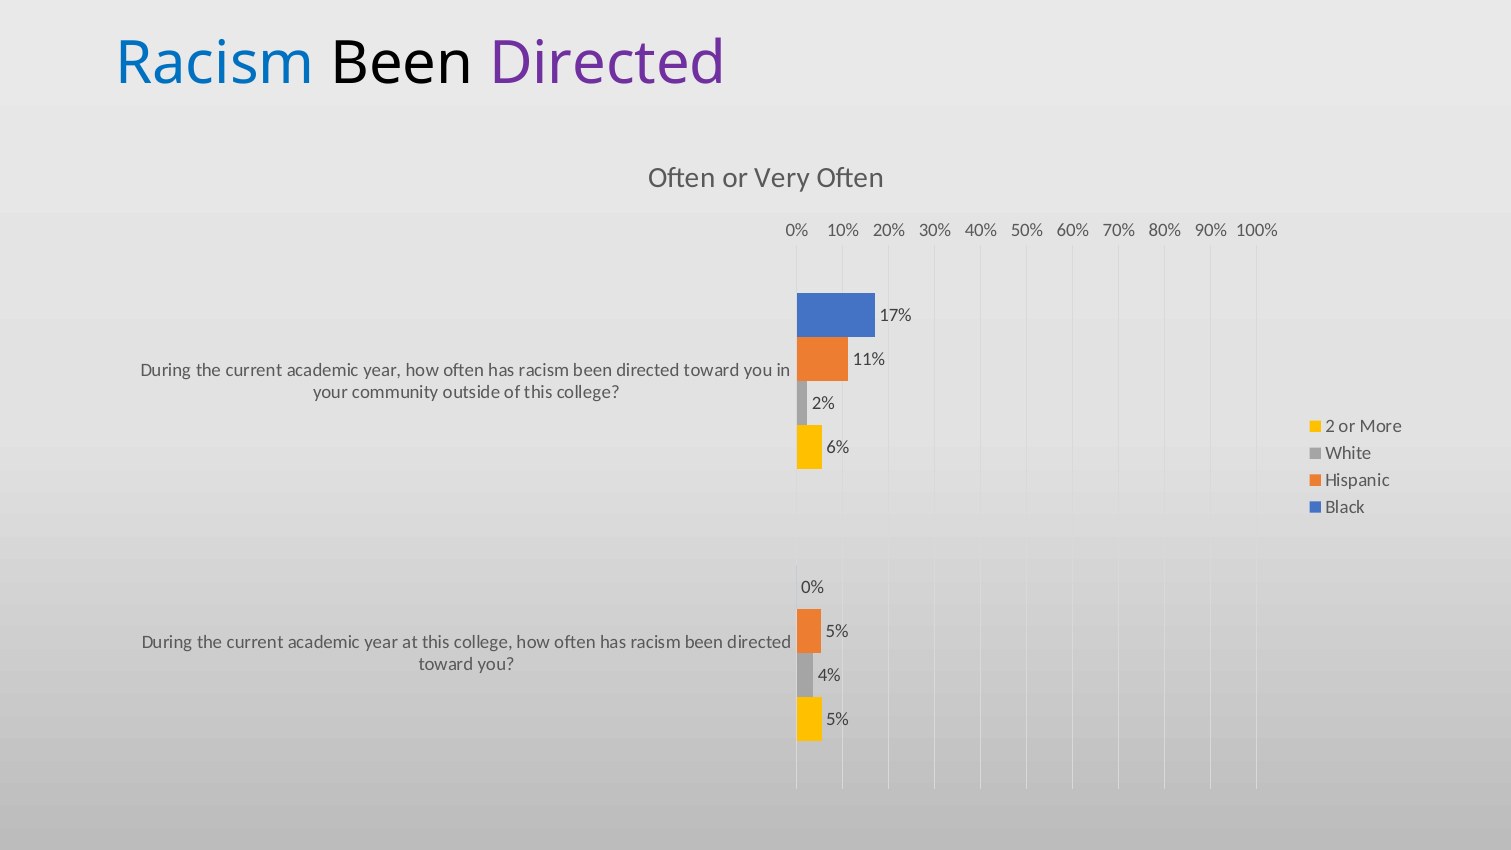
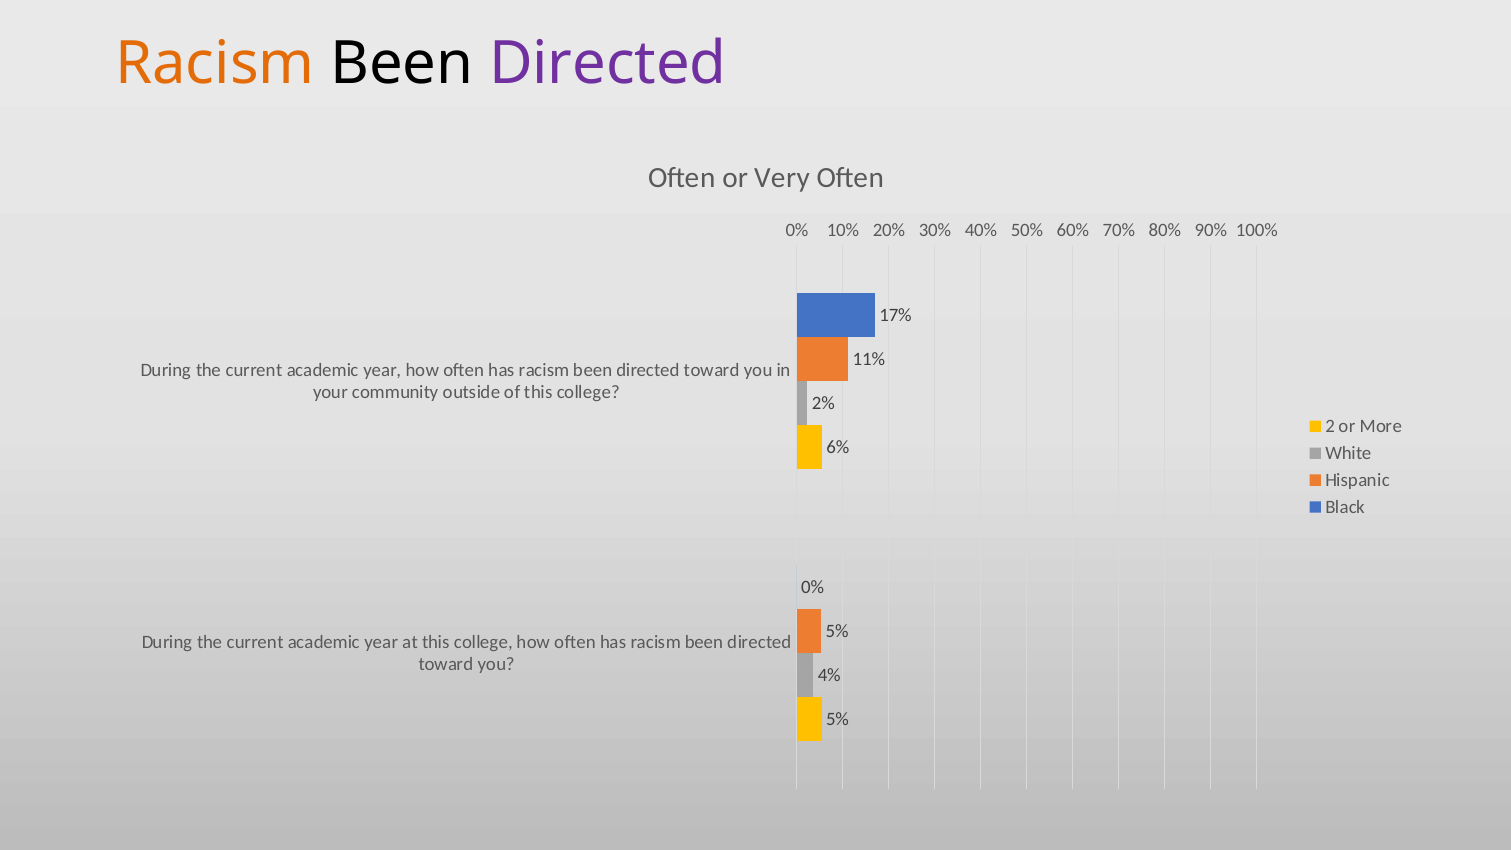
Racism colour: blue -> orange (215, 64)
